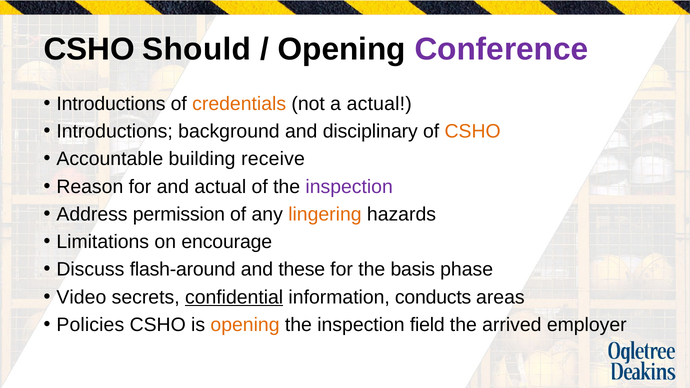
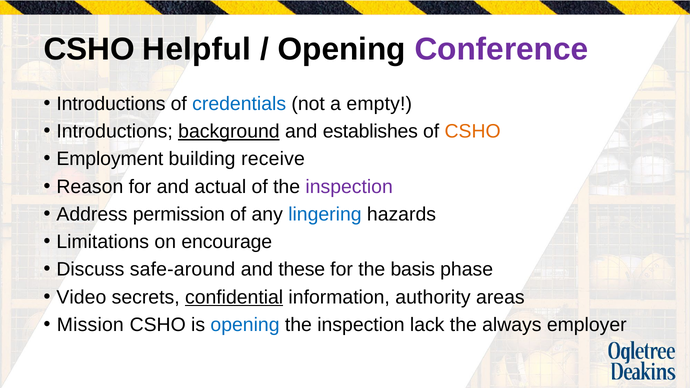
Should: Should -> Helpful (197, 49)
credentials colour: orange -> blue (239, 104)
a actual: actual -> empty (379, 104)
background underline: none -> present (229, 131)
disciplinary: disciplinary -> establishes (370, 131)
Accountable: Accountable -> Employment (110, 159)
lingering colour: orange -> blue (325, 214)
flash-around: flash-around -> safe-around (182, 270)
conducts: conducts -> authority (433, 297)
Policies: Policies -> Mission (90, 325)
opening colour: orange -> blue (245, 325)
field: field -> lack (427, 325)
arrived: arrived -> always (512, 325)
